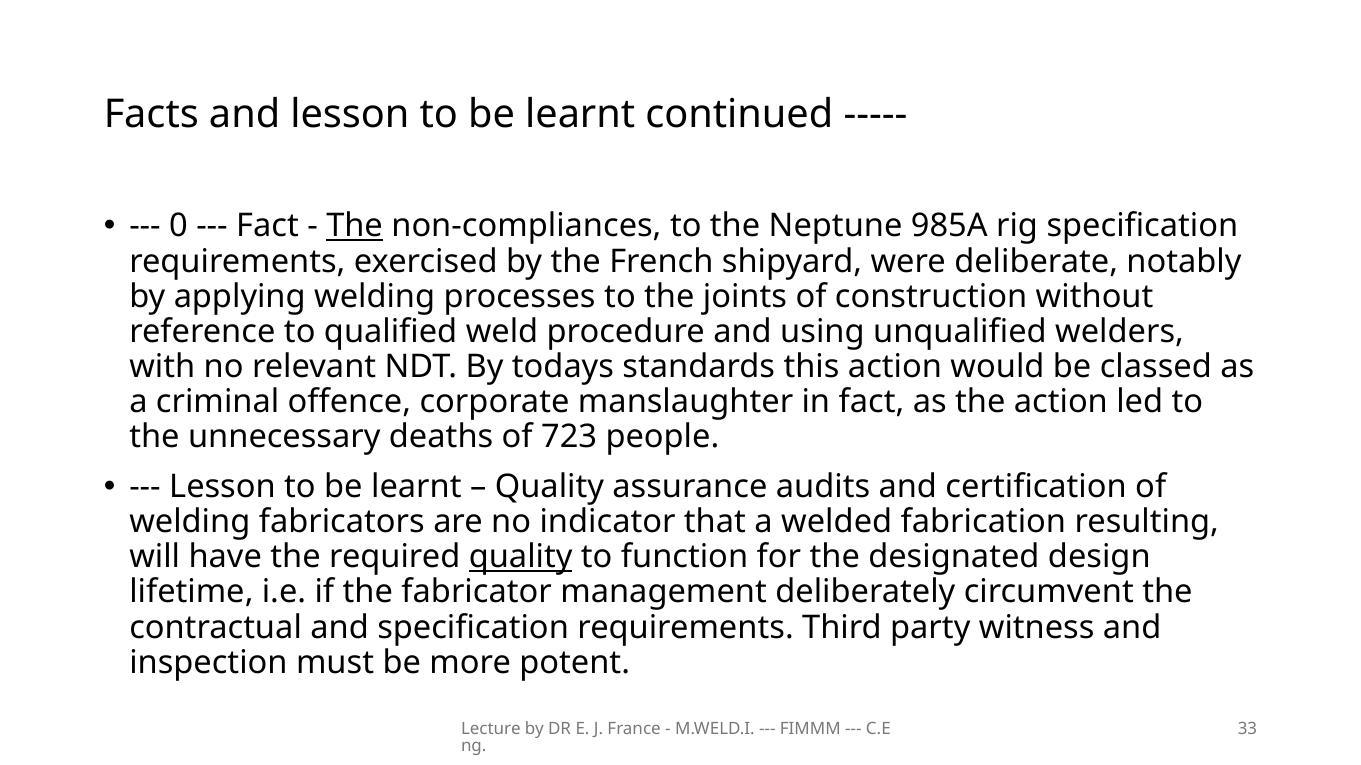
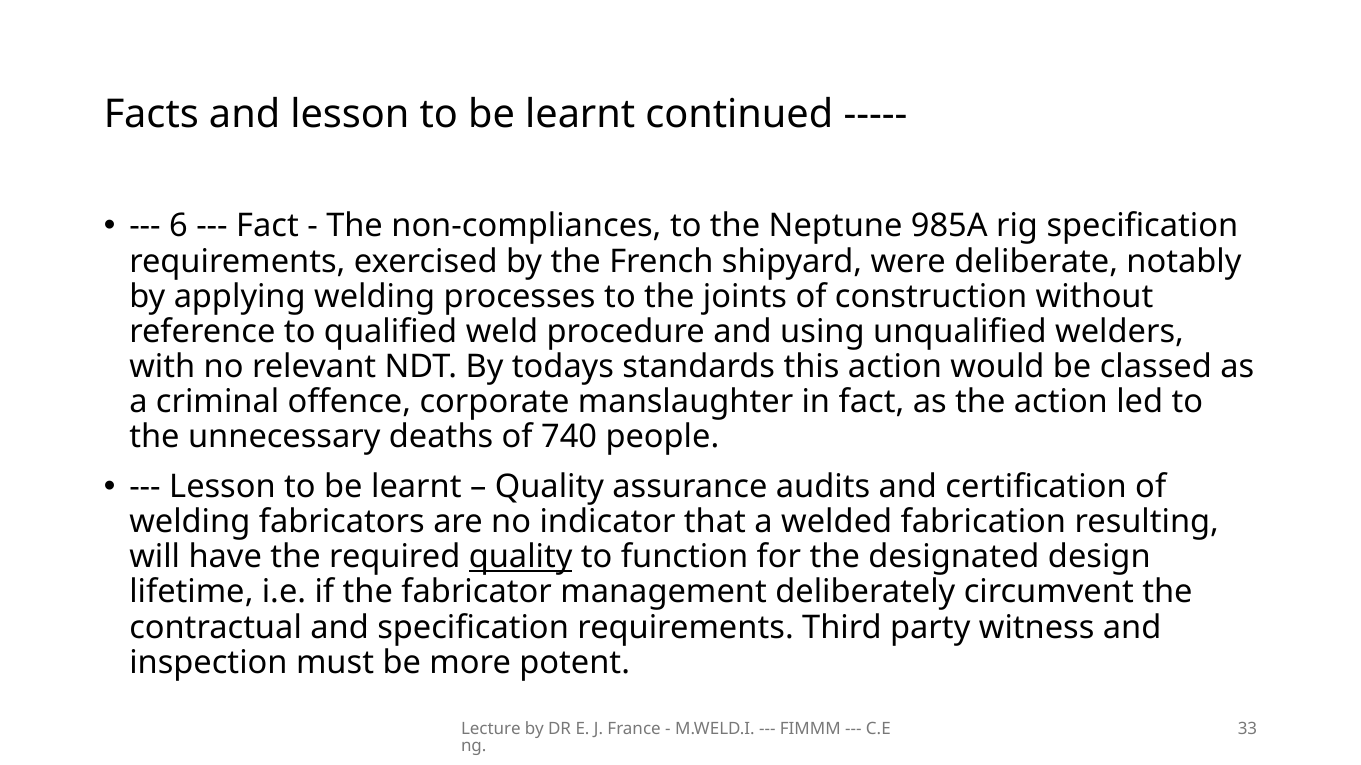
0: 0 -> 6 (178, 226)
The underline: present -> none (355, 226)
723: 723 -> 740 (569, 438)
